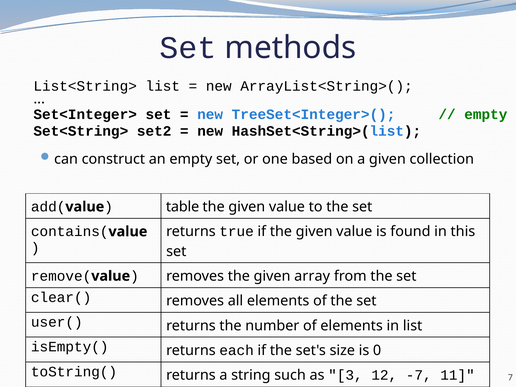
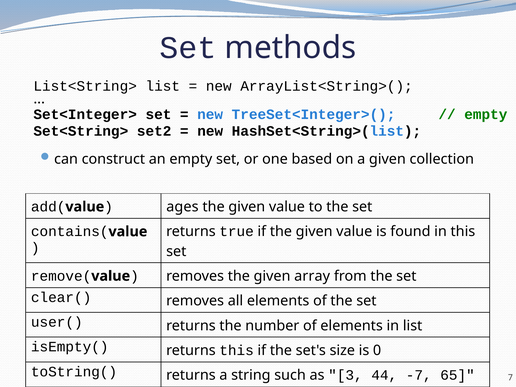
table: table -> ages (182, 207)
returns each: each -> this (237, 350)
12: 12 -> 44 (384, 375)
11: 11 -> 65 (458, 375)
